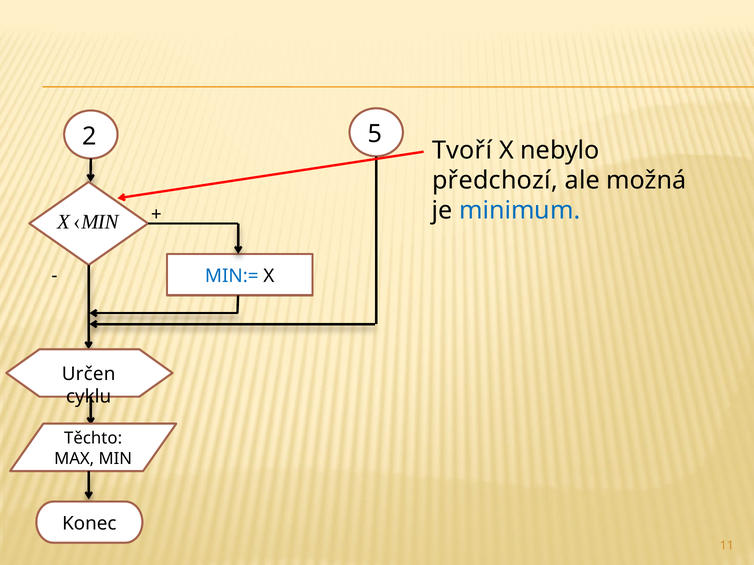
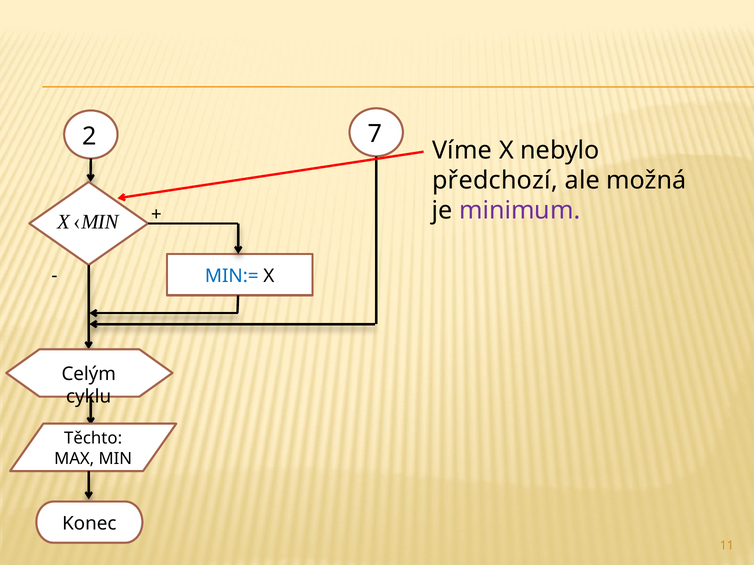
5: 5 -> 7 (375, 134)
Tvoří: Tvoří -> Víme (462, 150)
minimum colour: blue -> purple (520, 211)
Určen: Určen -> Celým (89, 374)
